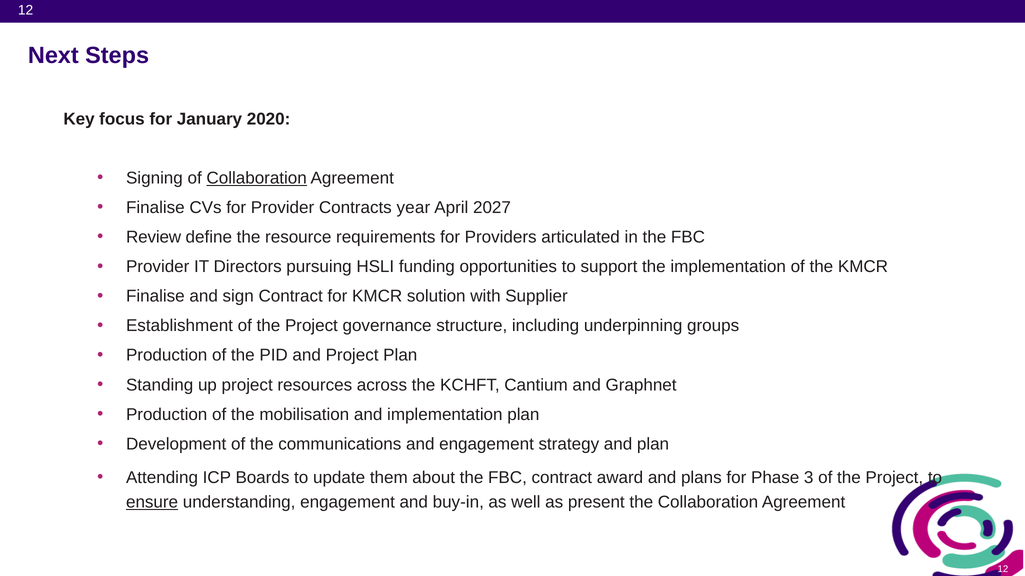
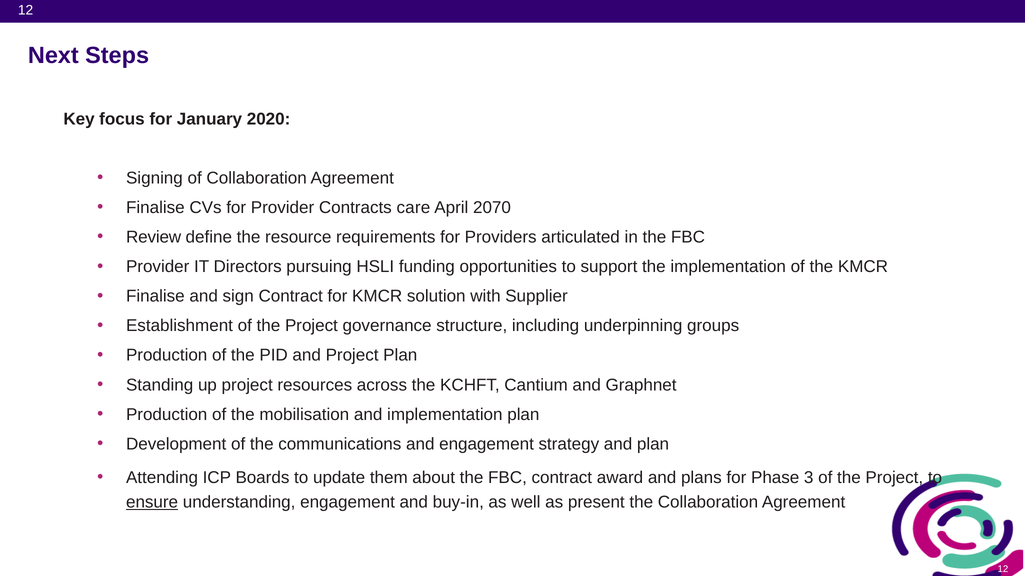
Collaboration underline: present -> none (257, 178)
year: year -> care (413, 208)
2027: 2027 -> 2070 (492, 208)
